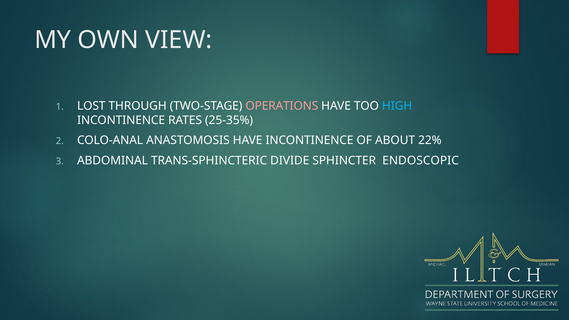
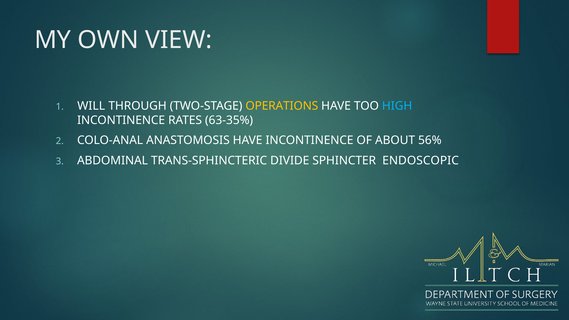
LOST: LOST -> WILL (91, 106)
OPERATIONS colour: pink -> yellow (282, 106)
25-35%: 25-35% -> 63-35% (229, 120)
22%: 22% -> 56% (430, 140)
